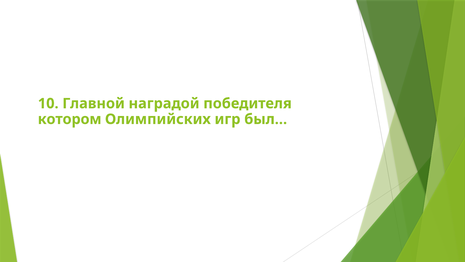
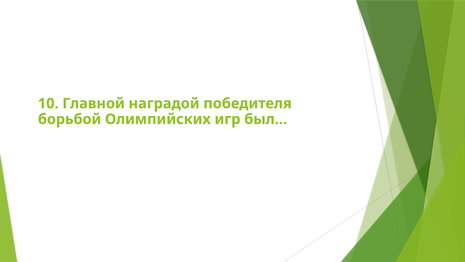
котором: котором -> борьбой (70, 119)
